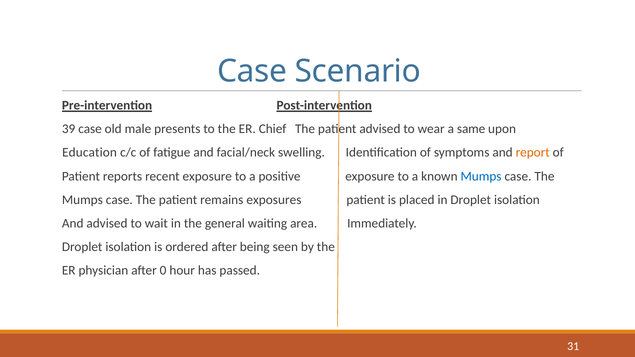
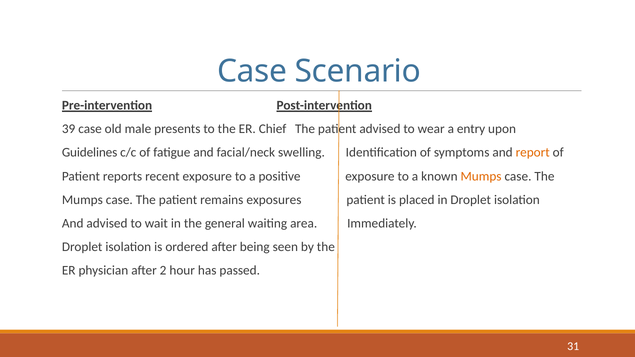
same: same -> entry (471, 129)
Education: Education -> Guidelines (90, 153)
Mumps colour: blue -> orange (481, 176)
0: 0 -> 2 (163, 270)
